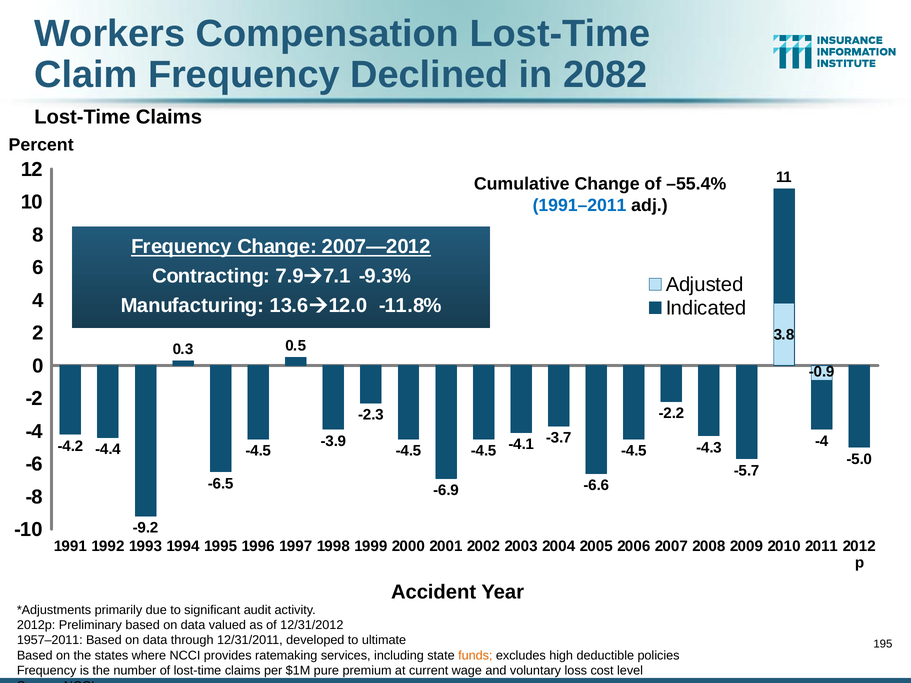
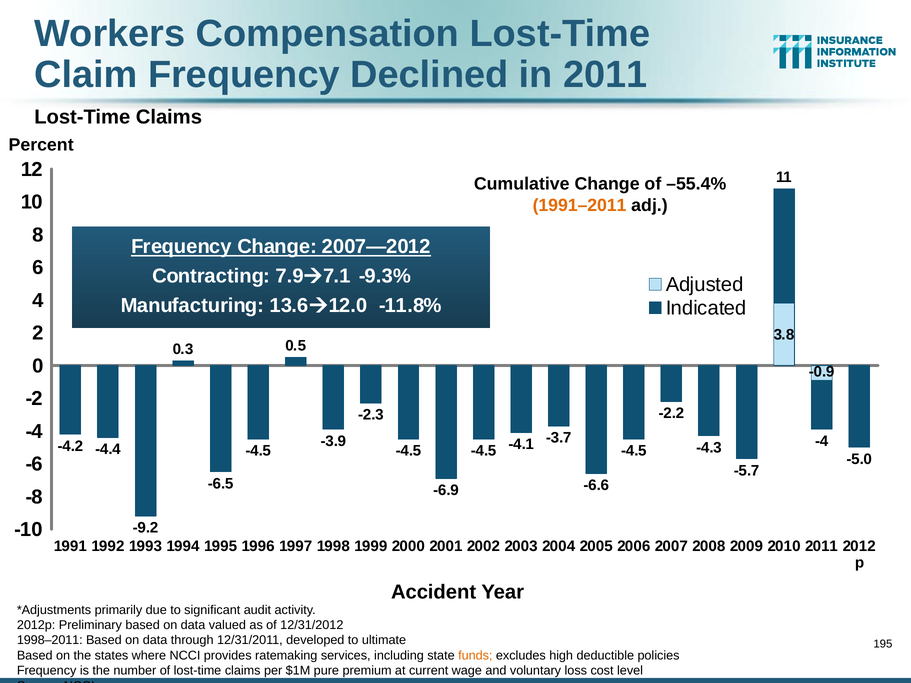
in 2082: 2082 -> 2011 (605, 75)
1991–2011 colour: blue -> orange (580, 205)
1957–2011: 1957–2011 -> 1998–2011 (50, 641)
